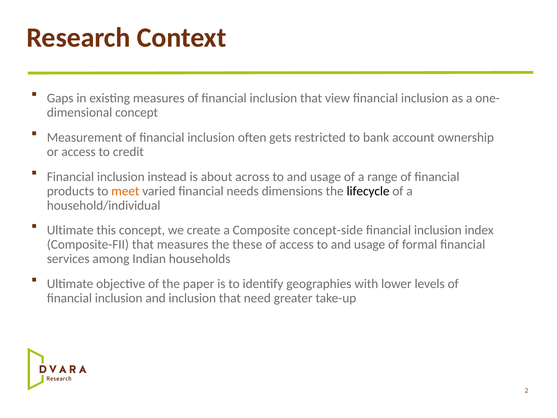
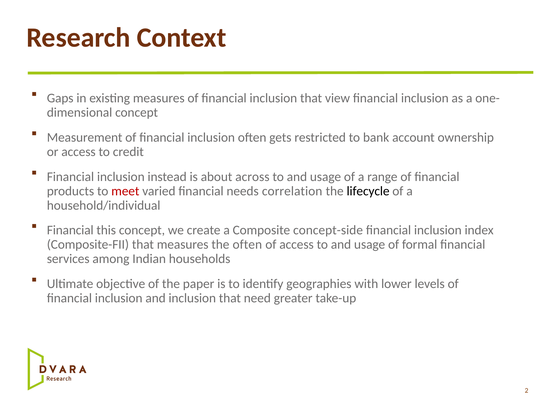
meet colour: orange -> red (125, 191)
dimensions: dimensions -> correlation (292, 191)
Ultimate: Ultimate -> Financial (70, 230)
the these: these -> often (247, 245)
